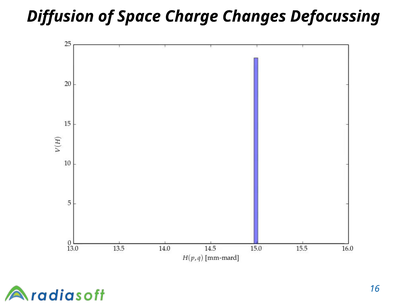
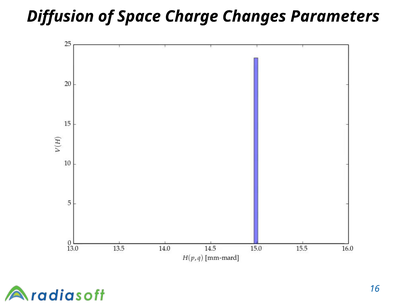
Defocussing: Defocussing -> Parameters (335, 16)
